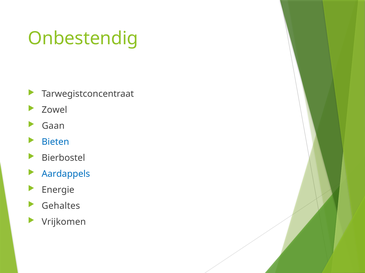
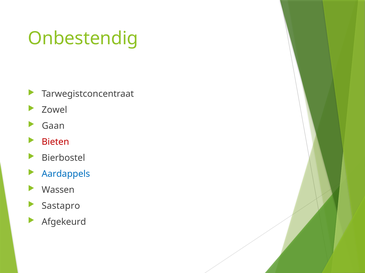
Bieten colour: blue -> red (55, 142)
Energie: Energie -> Wassen (58, 190)
Gehaltes: Gehaltes -> Sastapro (61, 206)
Vrijkomen: Vrijkomen -> Afgekeurd (64, 222)
